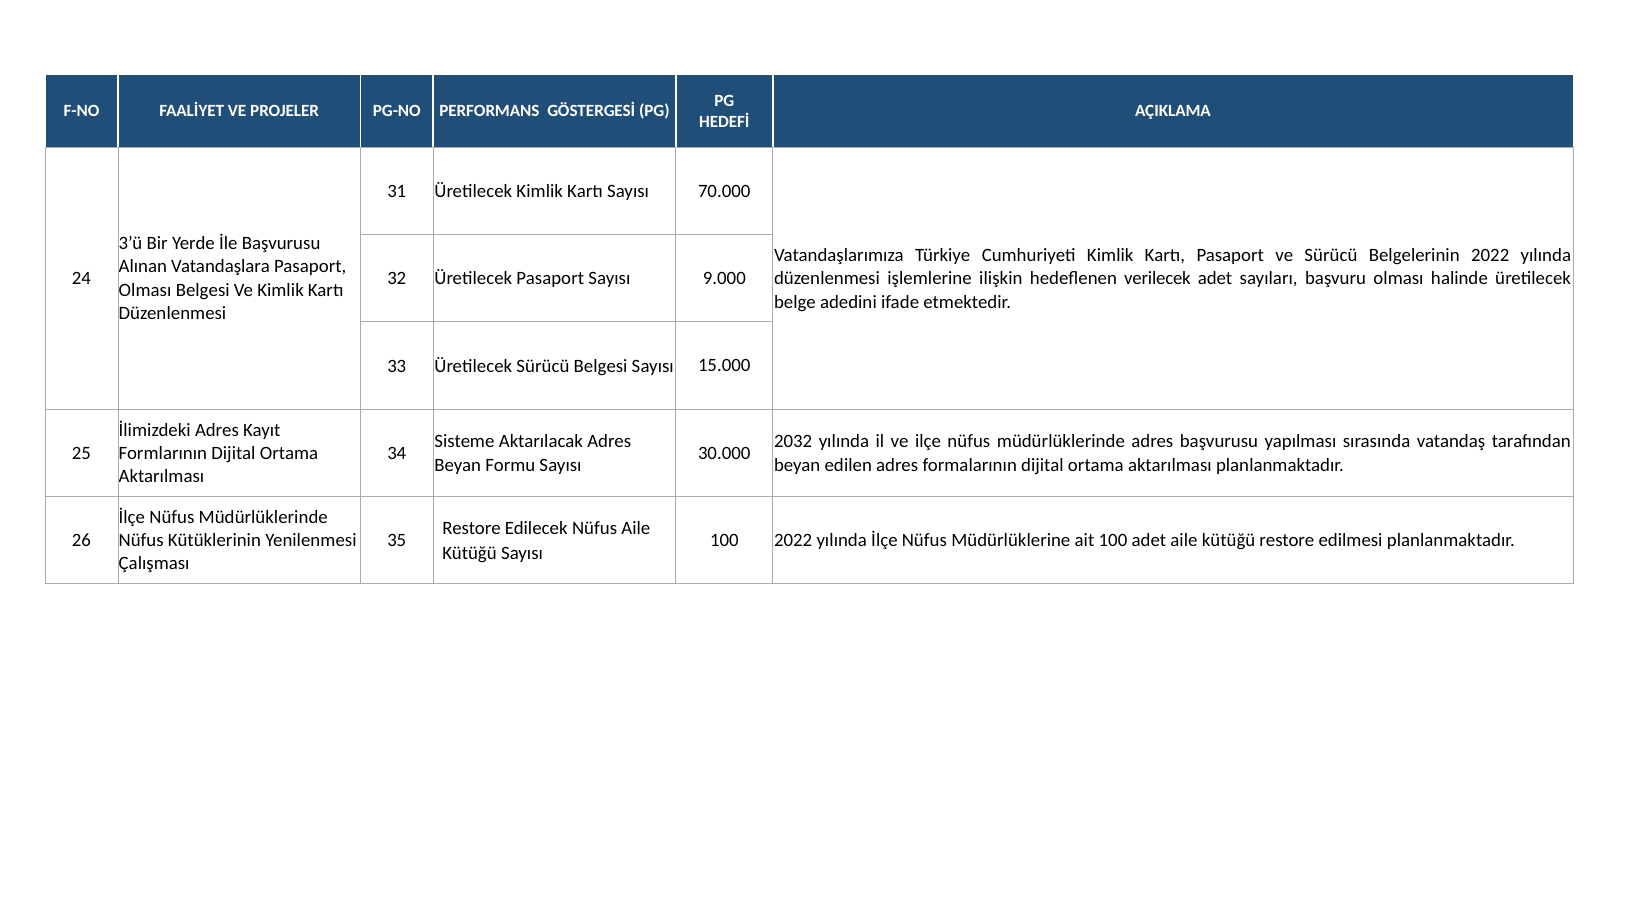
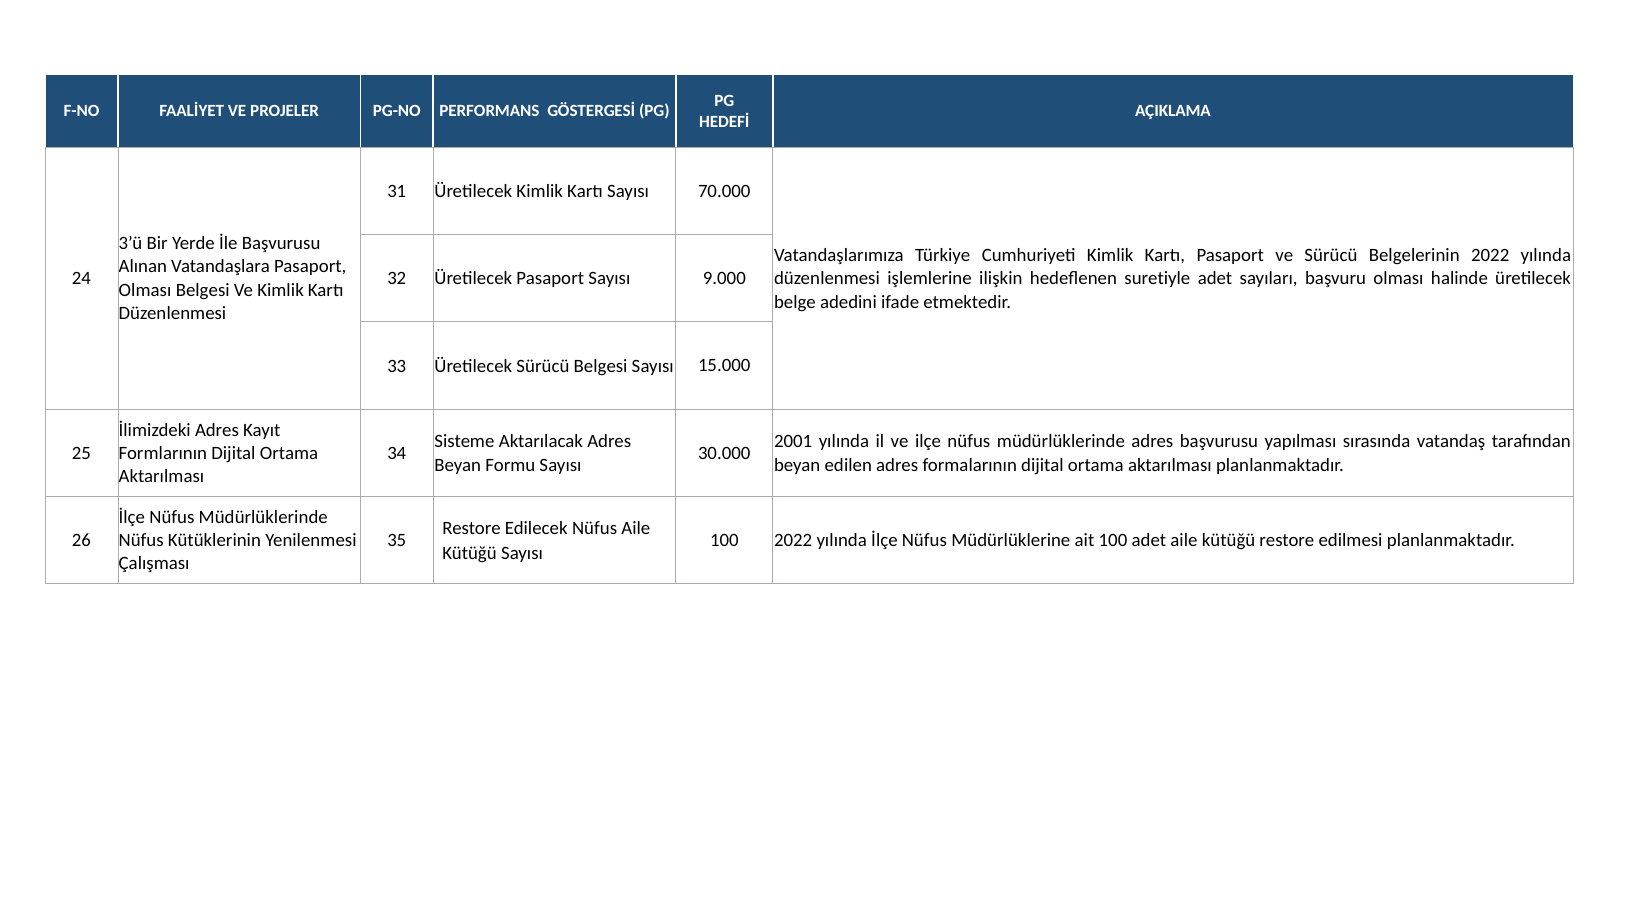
verilecek: verilecek -> suretiyle (1157, 279)
2032: 2032 -> 2001 (793, 442)
